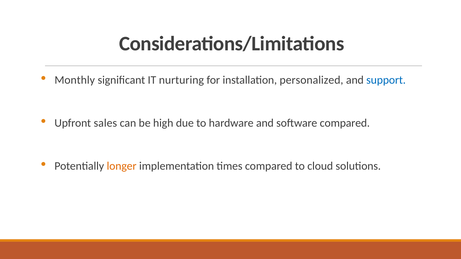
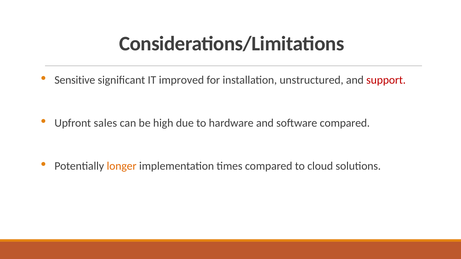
Monthly: Monthly -> Sensitive (75, 80)
nurturing: nurturing -> improved (181, 80)
personalized: personalized -> unstructured (312, 80)
support colour: blue -> red (386, 80)
